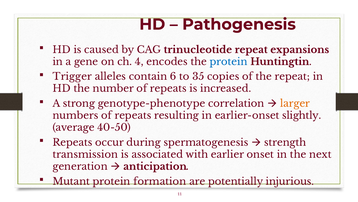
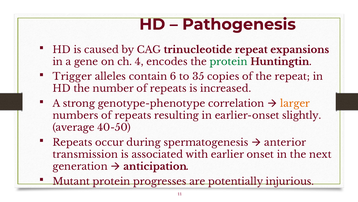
protein colour: blue -> green (229, 62)
strength: strength -> anterior (285, 142)
formation: formation -> progresses (160, 181)
